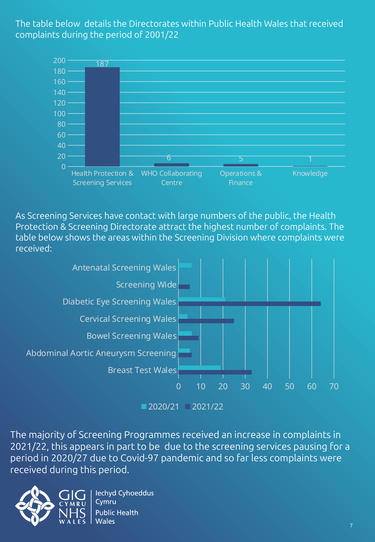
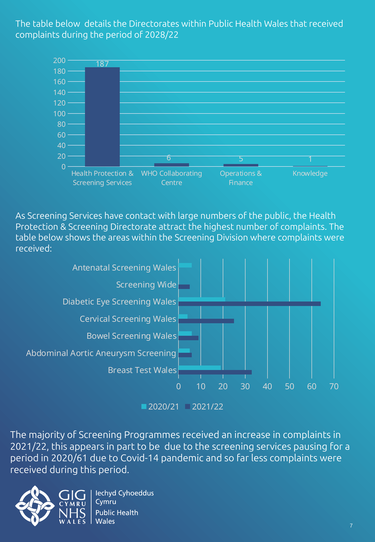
2001/22: 2001/22 -> 2028/22 (162, 35)
2020/27: 2020/27 -> 2020/61 (69, 458)
Covid-97: Covid-97 -> Covid-14 (140, 458)
